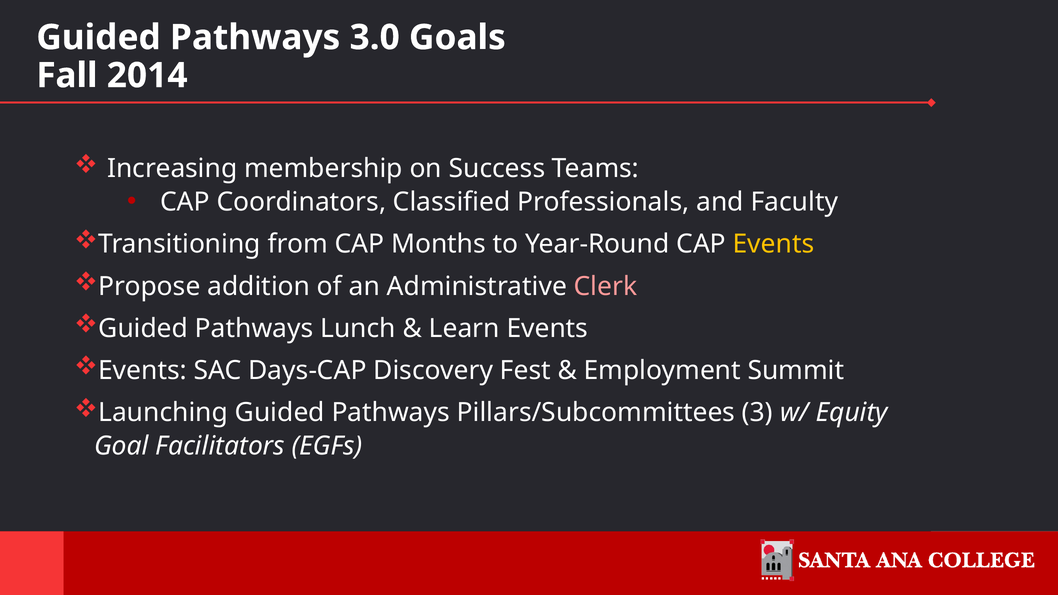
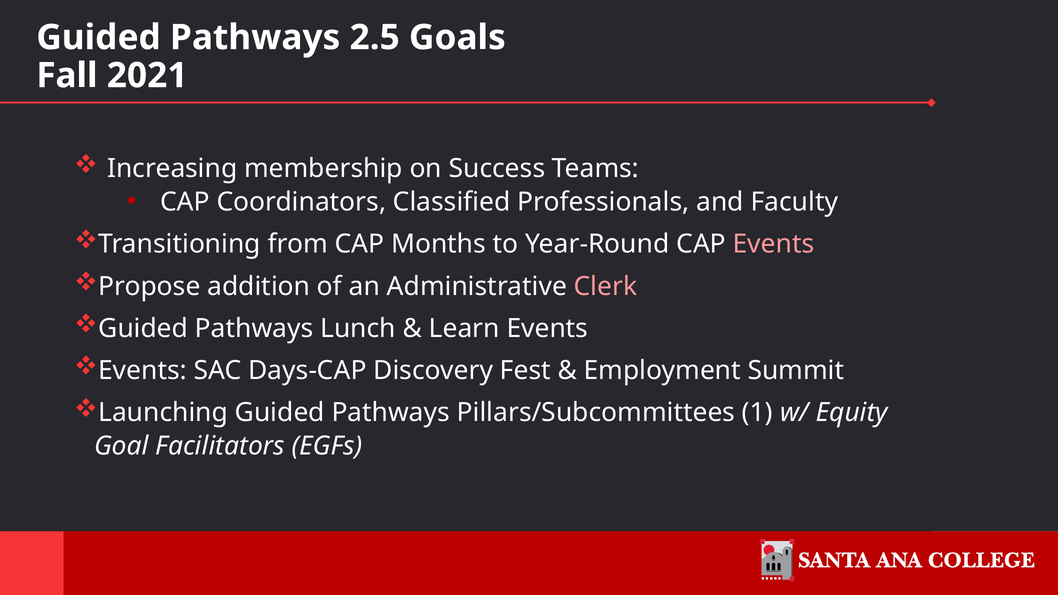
3.0: 3.0 -> 2.5 (375, 38)
2014: 2014 -> 2021 (147, 76)
Events colour: yellow -> pink (773, 244)
3: 3 -> 1 (757, 413)
